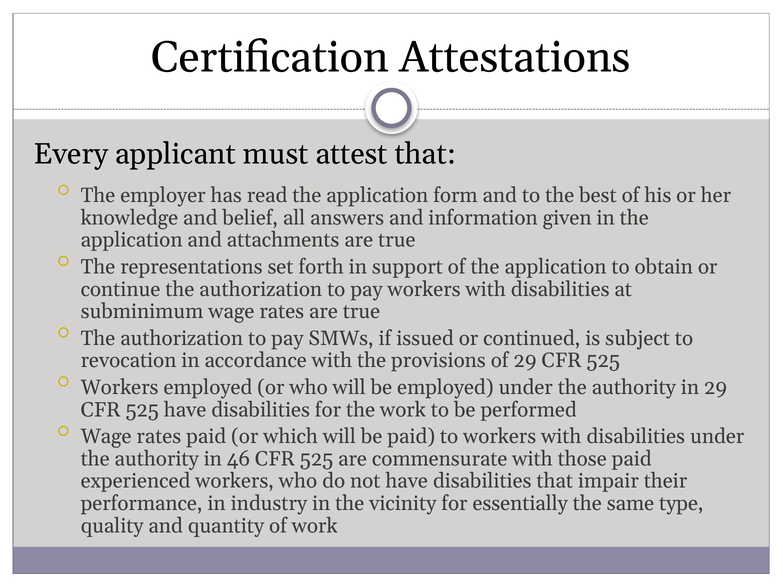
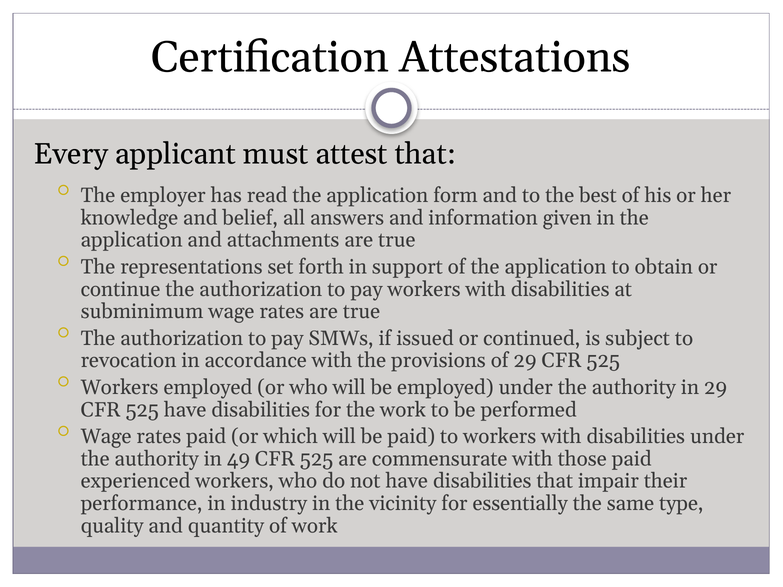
46: 46 -> 49 (238, 459)
